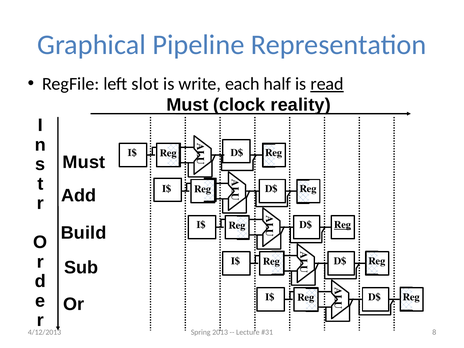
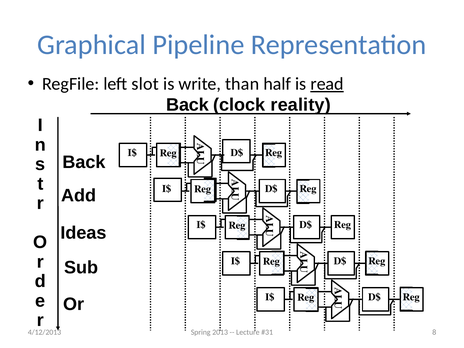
each: each -> than (242, 84)
Must: Must -> Back (188, 105)
Must: Must -> Back (84, 162)
Reg underline: present -> none (342, 225)
Build: Build -> Ideas (84, 233)
